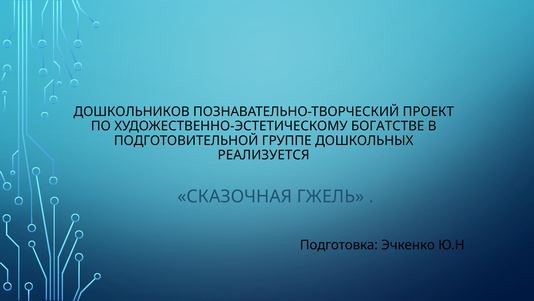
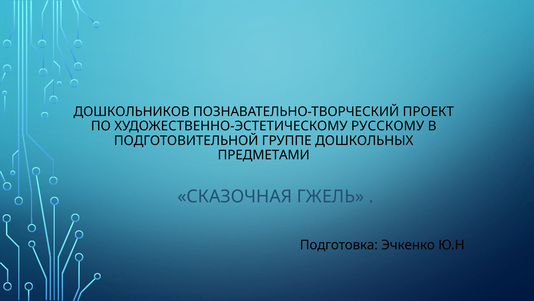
БОГАТСТВЕ: БОГАТСТВЕ -> РУССКОМУ (388, 126)
РЕАЛИЗУЕТСЯ: РЕАЛИЗУЕТСЯ -> ПРЕДМЕТАМИ (264, 155)
